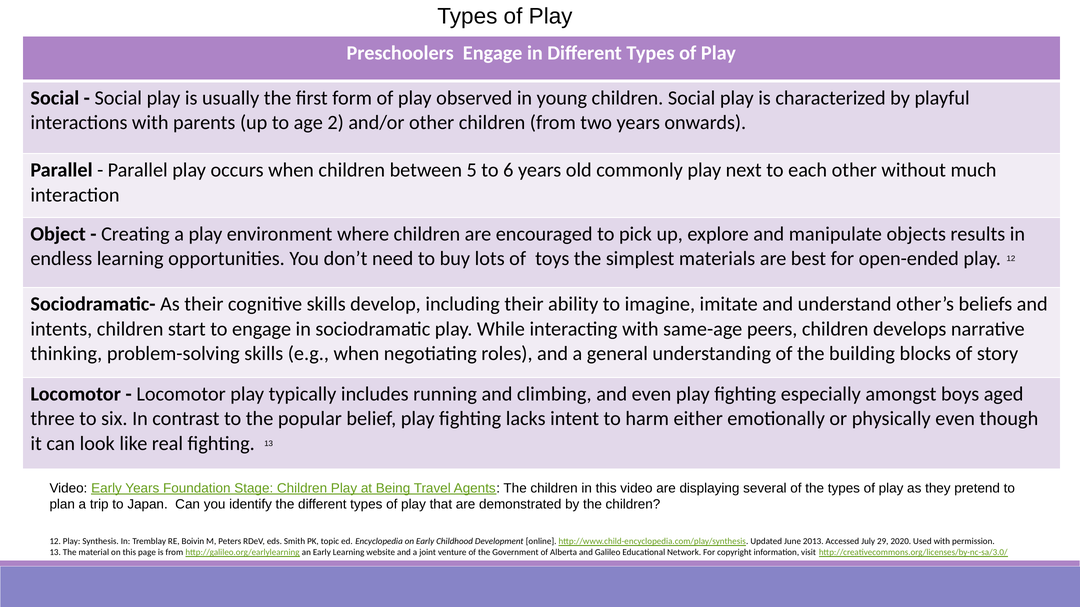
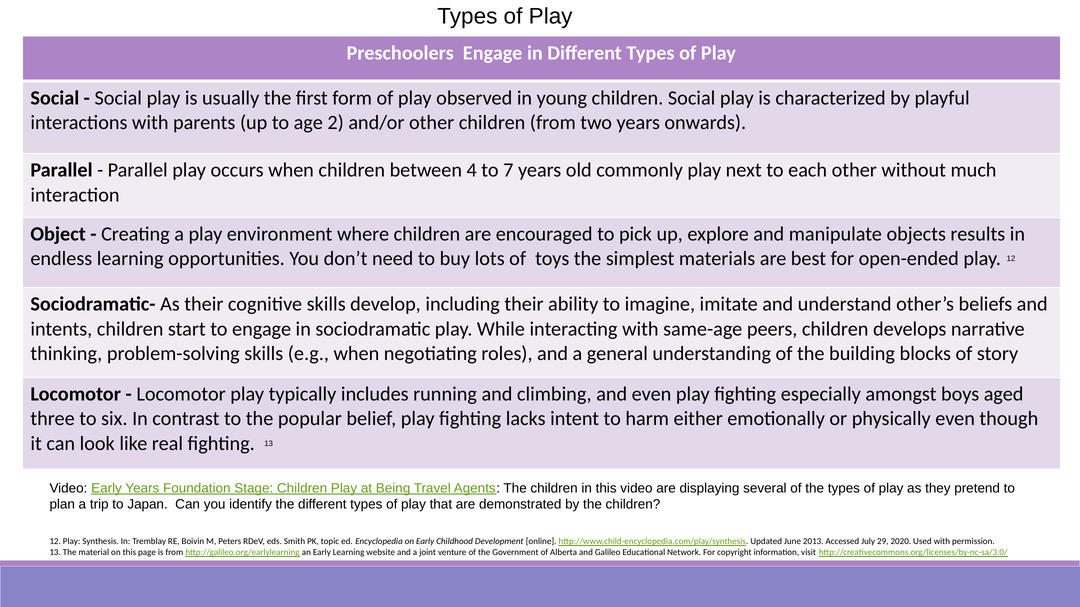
5: 5 -> 4 (472, 170)
6: 6 -> 7 (508, 170)
